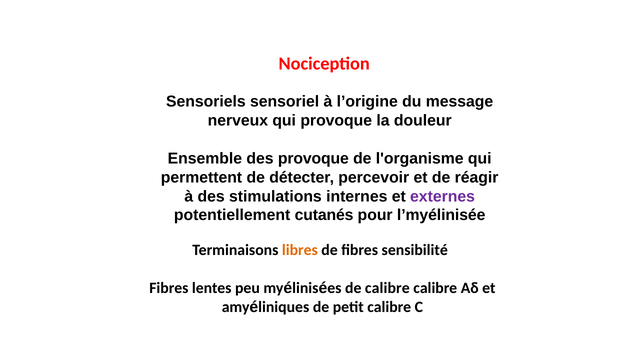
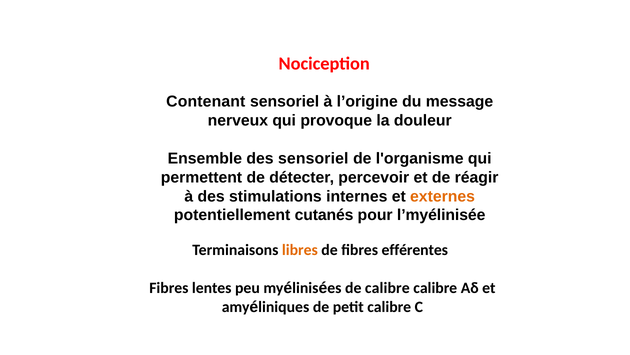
Sensoriels: Sensoriels -> Contenant (206, 101)
des provoque: provoque -> sensoriel (313, 158)
externes colour: purple -> orange (443, 196)
sensibilité: sensibilité -> efférentes (415, 250)
